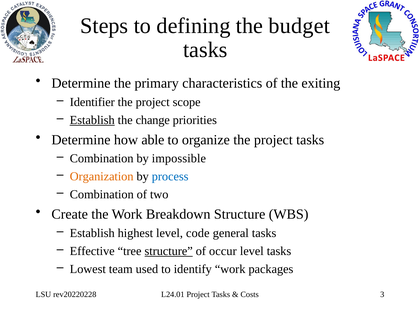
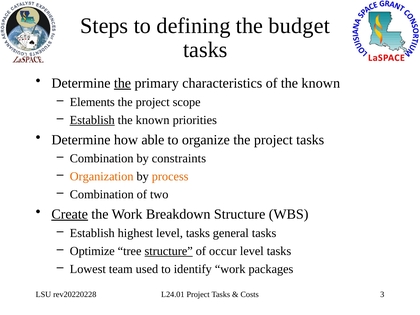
the underline: none -> present (123, 83)
of the exiting: exiting -> known (321, 83)
Identifier: Identifier -> Elements (92, 102)
change: change -> known (153, 120)
impossible: impossible -> constraints (179, 159)
process colour: blue -> orange (170, 177)
Create underline: none -> present (70, 214)
highest level code: code -> tasks (198, 233)
Effective: Effective -> Optimize (92, 251)
